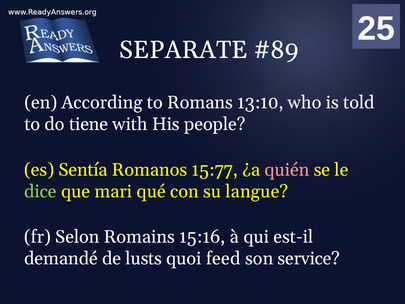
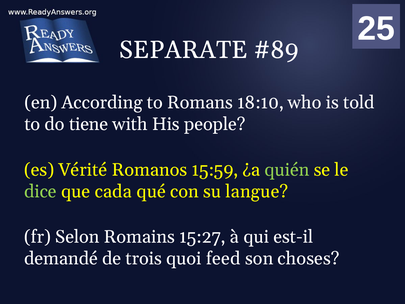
13:10: 13:10 -> 18:10 (260, 102)
Sentía: Sentía -> Vérité (83, 170)
15:77: 15:77 -> 15:59 (215, 170)
quién colour: pink -> light green (287, 170)
mari: mari -> cada (113, 191)
15:16: 15:16 -> 15:27 (202, 237)
lusts: lusts -> trois (144, 258)
service: service -> choses (309, 258)
